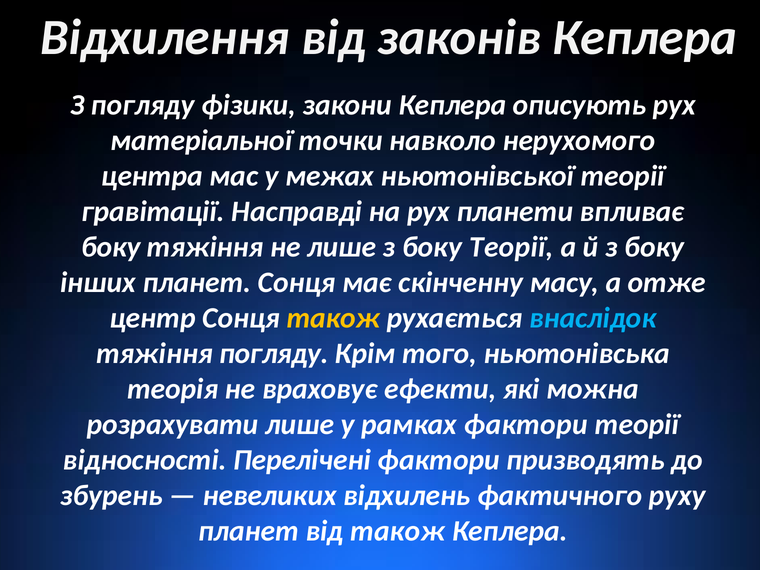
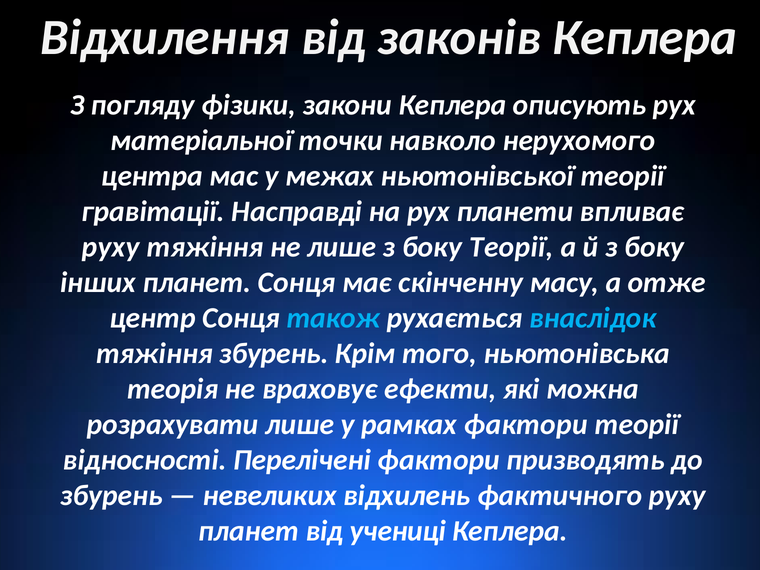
боку: боку -> руху (111, 247)
також colour: yellow -> light blue (334, 318)
тяжіння погляду: погляду -> збурень (274, 353)
від також: також -> учениці (398, 531)
